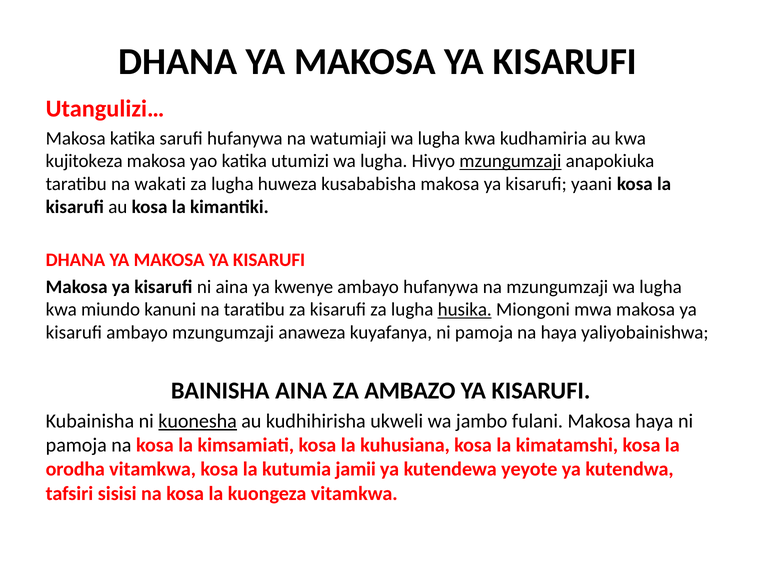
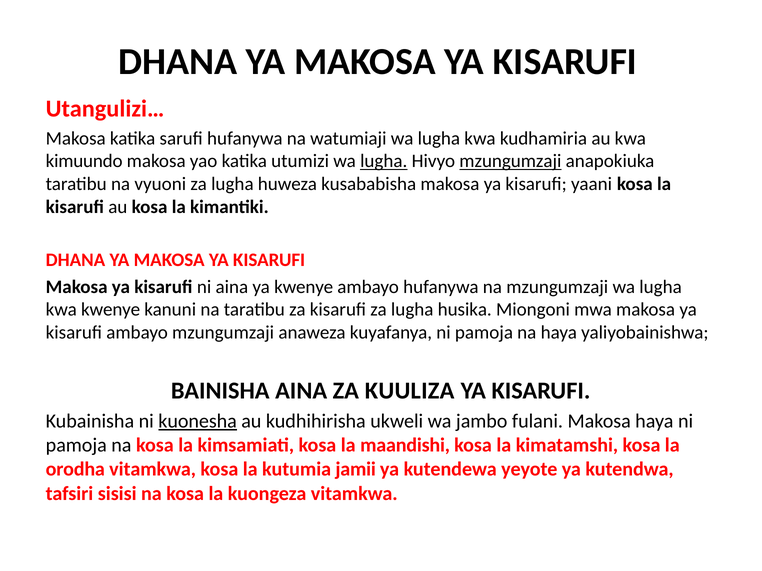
kujitokeza: kujitokeza -> kimuundo (84, 161)
lugha underline: none -> present (384, 161)
wakati: wakati -> vyuoni (160, 184)
kwa miundo: miundo -> kwenye (111, 310)
husika underline: present -> none (465, 310)
AMBAZO: AMBAZO -> KUULIZA (410, 391)
kuhusiana: kuhusiana -> maandishi (405, 446)
